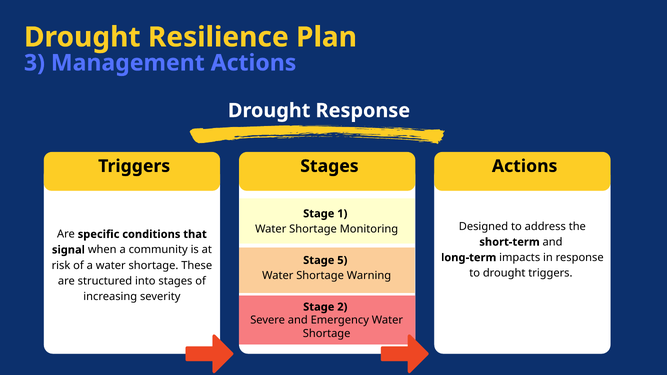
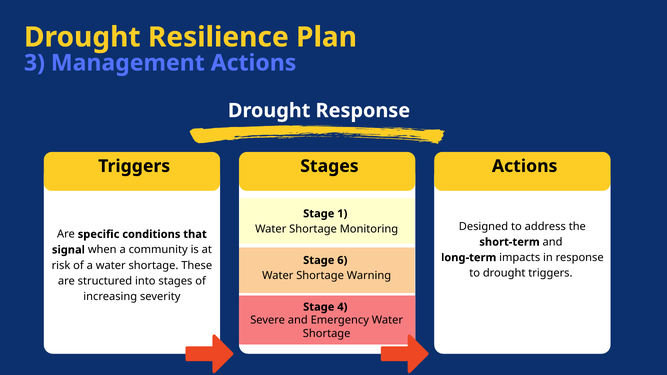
5: 5 -> 6 (342, 260)
2: 2 -> 4 (342, 307)
